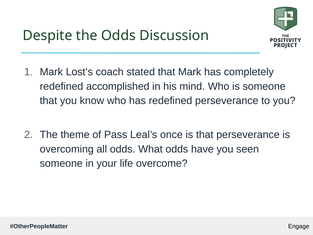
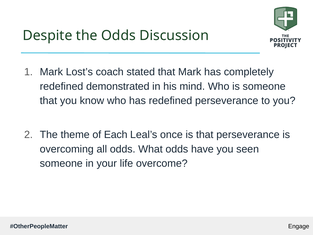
accomplished: accomplished -> demonstrated (118, 86)
Pass: Pass -> Each (116, 135)
